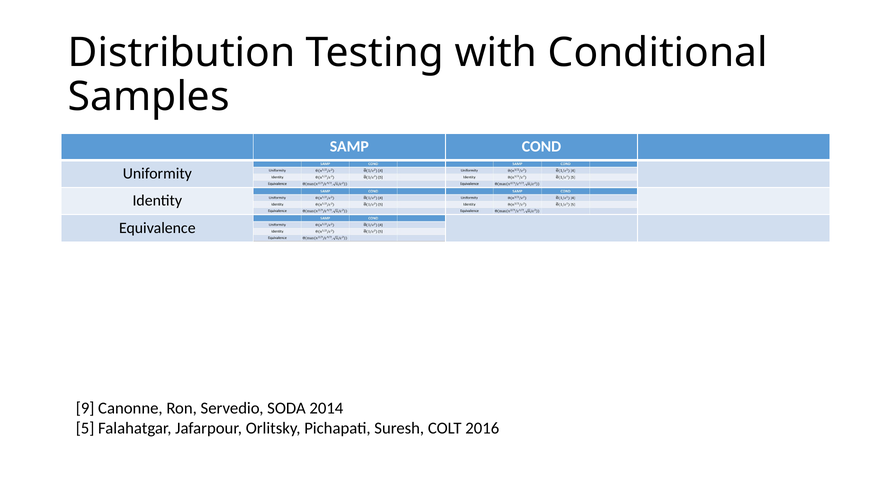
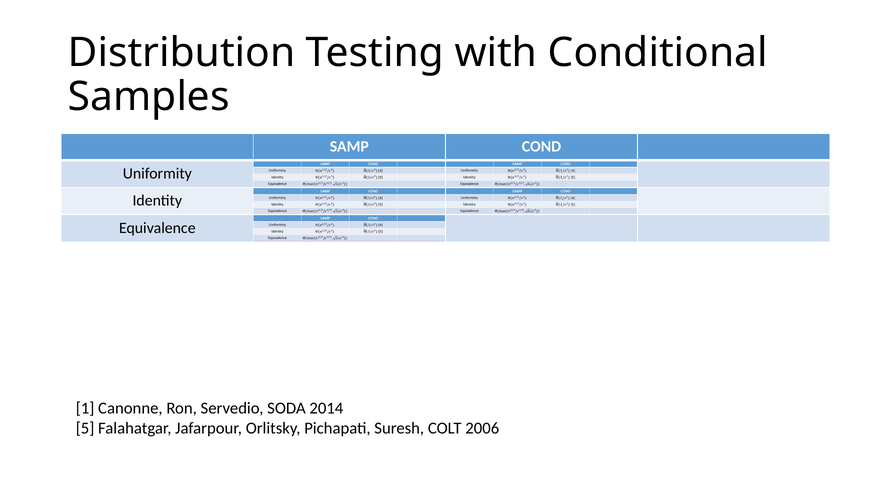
9: 9 -> 1 (85, 408)
2016: 2016 -> 2006 (482, 428)
